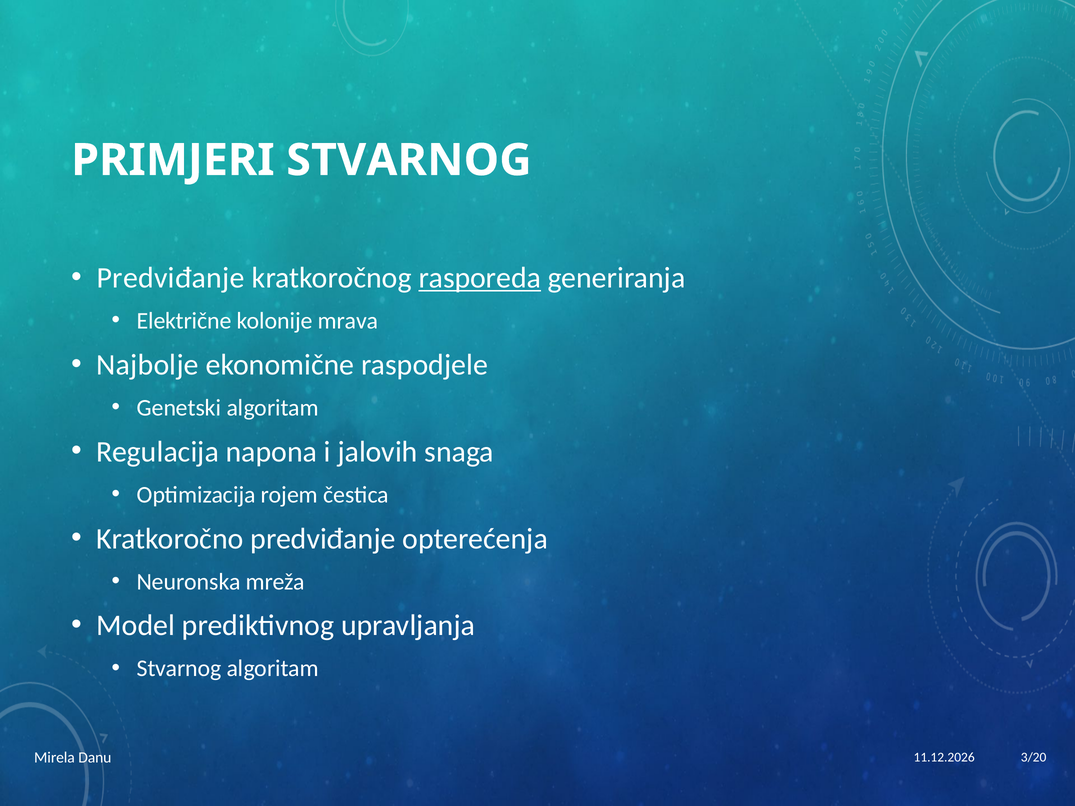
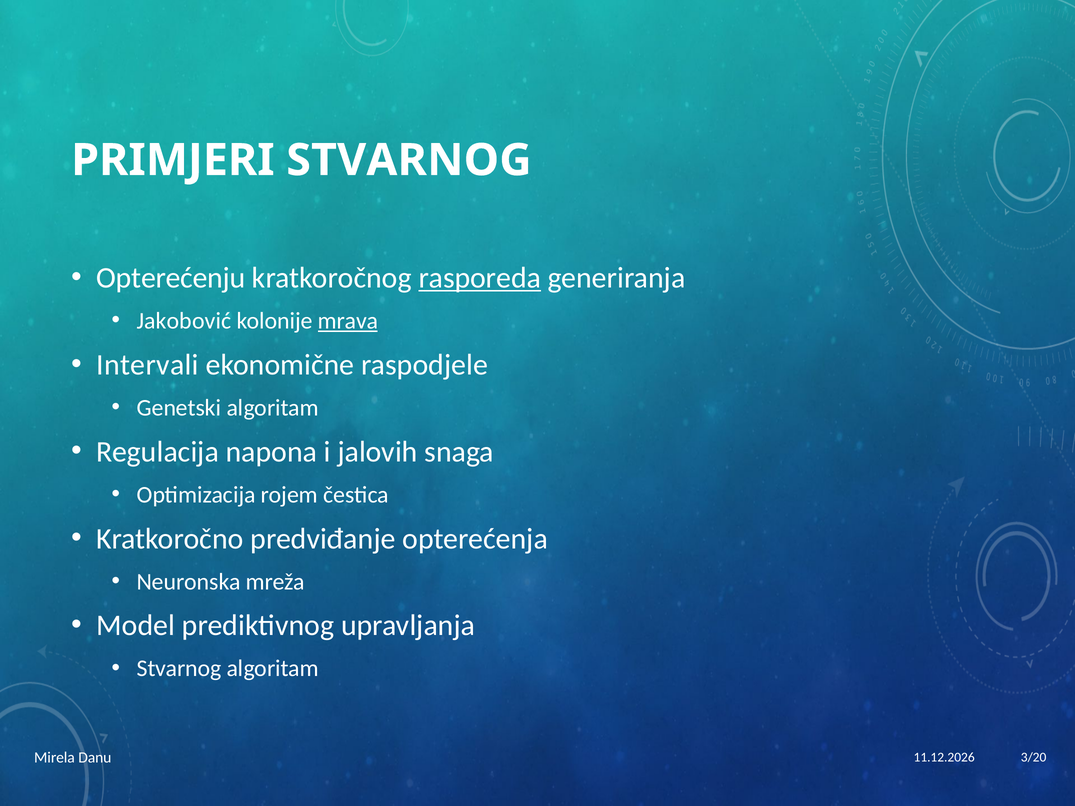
Predviđanje: Predviđanje -> Opterećenju (171, 278)
Električne: Električne -> Jakobović (184, 321)
mrava underline: none -> present (348, 321)
Najbolje: Najbolje -> Intervali (147, 365)
